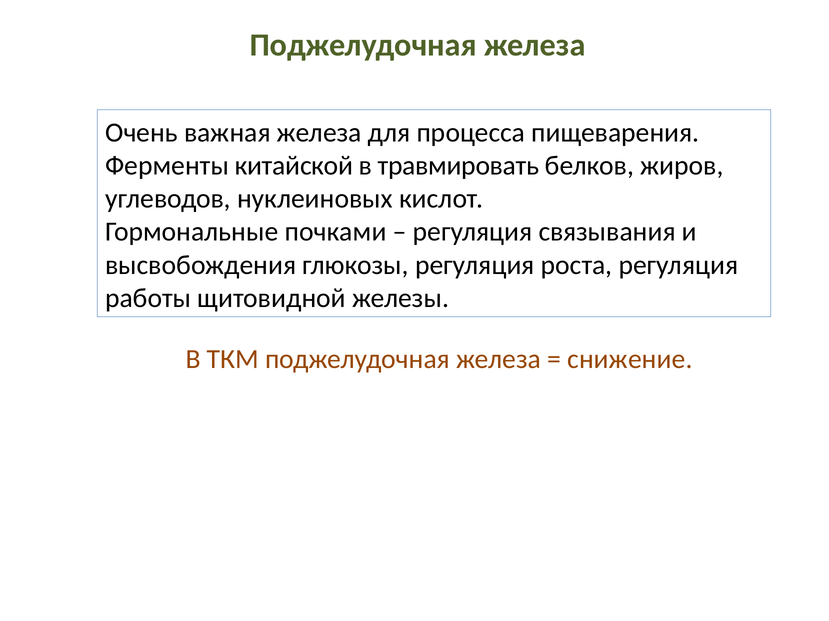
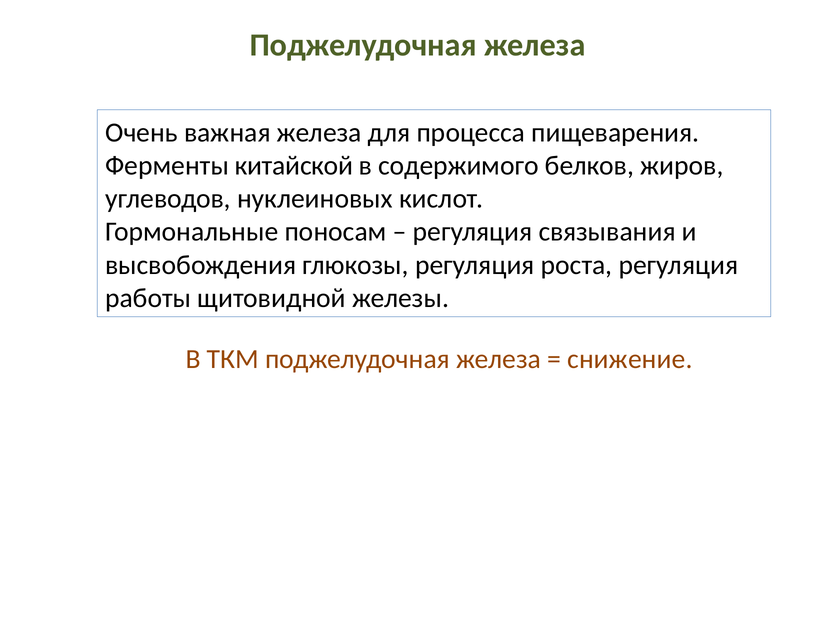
травмировать: травмировать -> содержимого (458, 166)
почками: почками -> поносам (336, 232)
